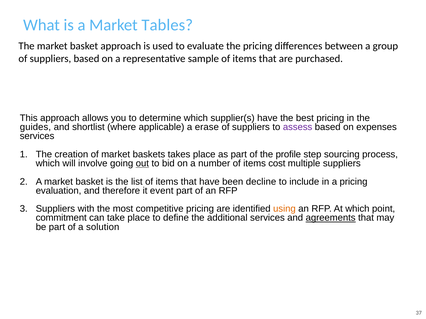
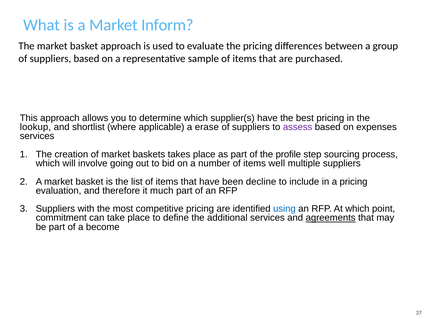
Tables: Tables -> Inform (167, 25)
guides: guides -> lookup (35, 127)
out underline: present -> none (142, 164)
cost: cost -> well (277, 164)
event: event -> much (162, 191)
using colour: orange -> blue (284, 209)
solution: solution -> become (103, 227)
